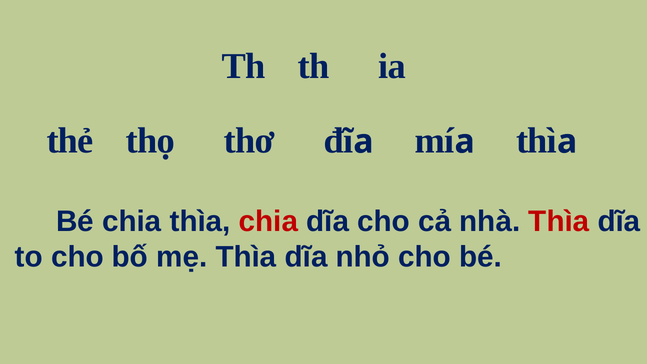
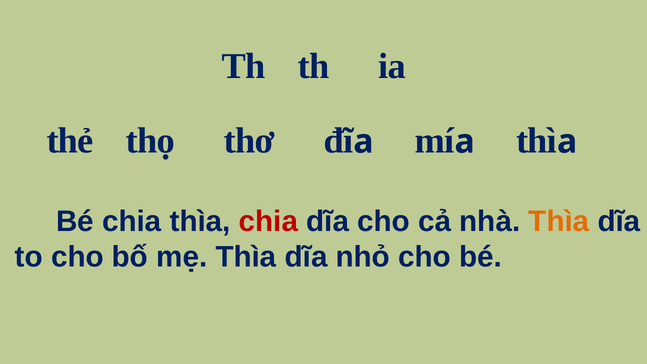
Thìa colour: red -> orange (559, 221)
